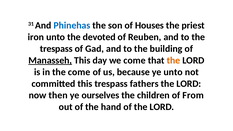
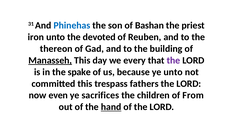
Houses: Houses -> Bashan (149, 25)
trespass: trespass -> thereon (56, 49)
we come: come -> every (135, 60)
the colour: orange -> purple (173, 60)
the come: come -> spake (79, 72)
then: then -> even (58, 95)
ourselves: ourselves -> sacrifices (100, 95)
hand underline: none -> present (111, 107)
